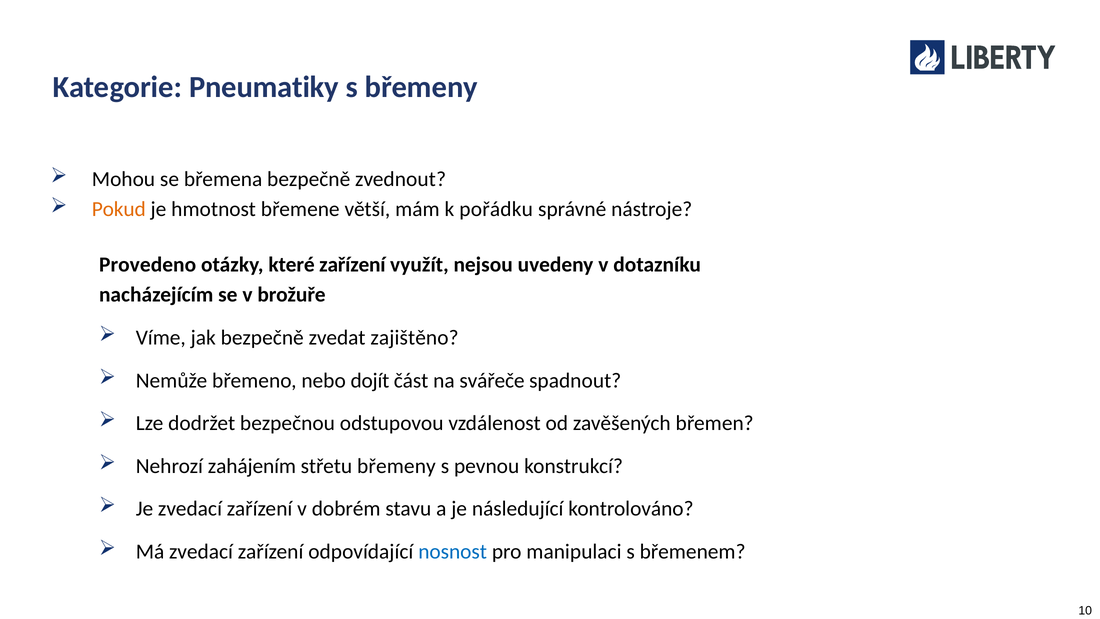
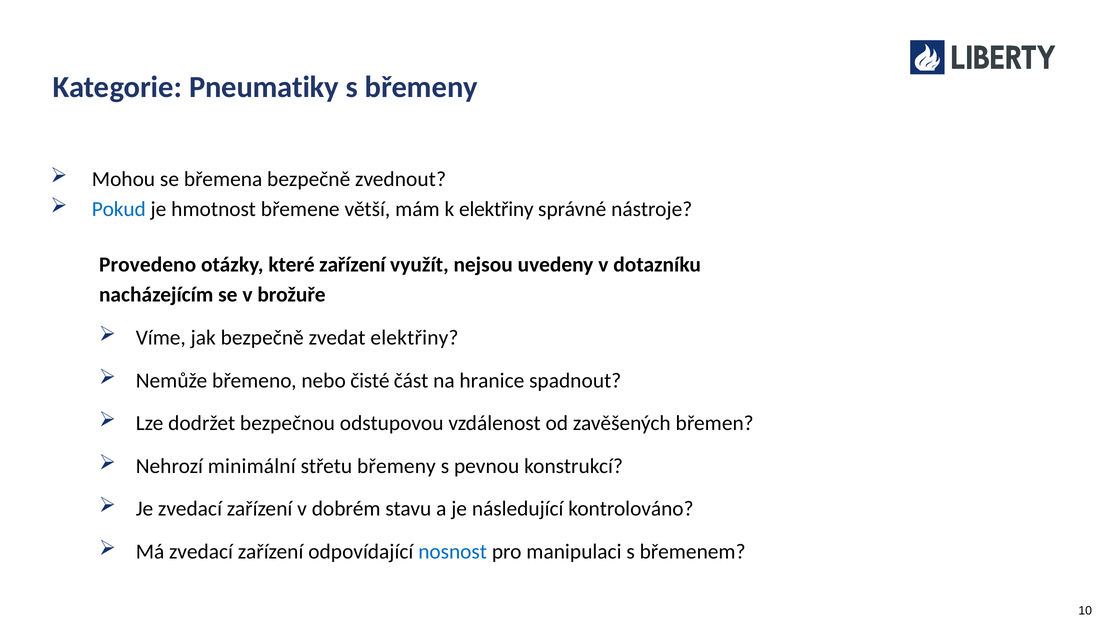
Pokud colour: orange -> blue (119, 209)
k pořádku: pořádku -> elektřiny (496, 209)
zvedat zajištěno: zajištěno -> elektřiny (414, 338)
dojít: dojít -> čisté (370, 380)
svářeče: svářeče -> hranice (492, 380)
zahájením: zahájením -> minimální (252, 466)
